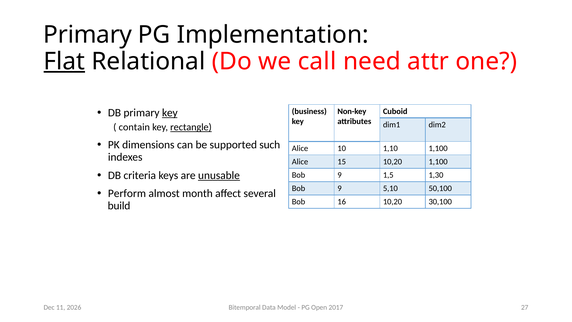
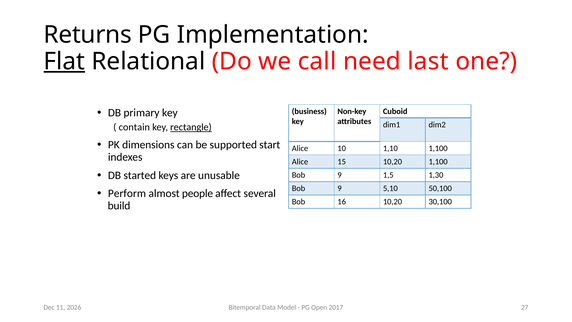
Primary: Primary -> Returns (88, 35)
attr: attr -> last (428, 61)
key underline: present -> none (170, 113)
such: such -> start (270, 145)
criteria: criteria -> started (140, 175)
unusable underline: present -> none (219, 175)
month: month -> people (198, 193)
